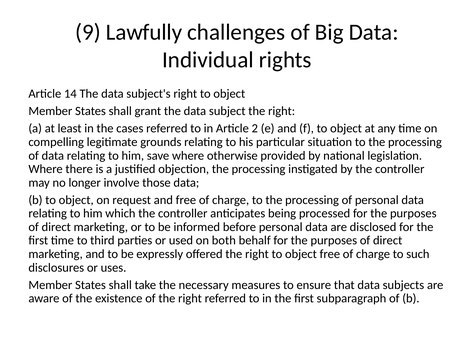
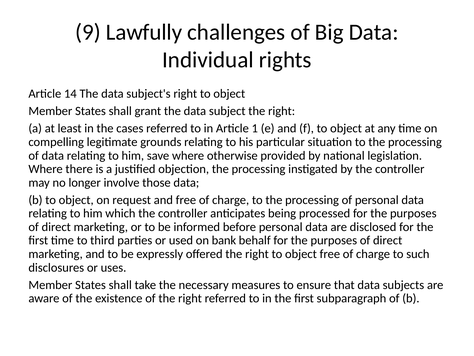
2: 2 -> 1 (255, 128)
both: both -> bank (224, 240)
